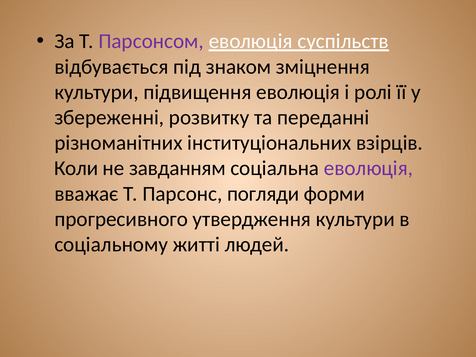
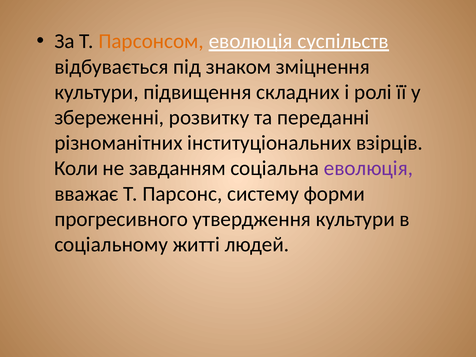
Парсонсом colour: purple -> orange (151, 41)
підвищення еволюція: еволюція -> складних (298, 92)
погляди: погляди -> систему (263, 194)
